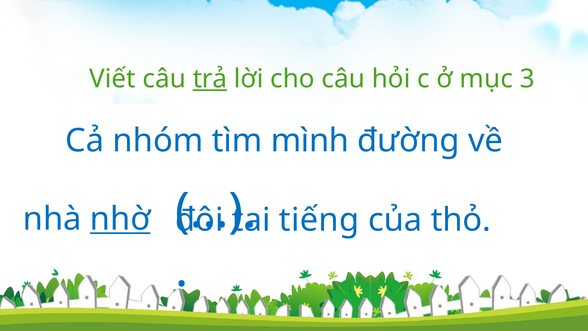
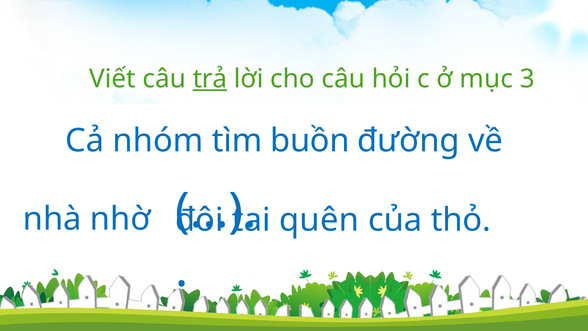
mình: mình -> buồn (310, 141)
nhờ underline: present -> none (120, 219)
tiếng: tiếng -> quên (319, 220)
